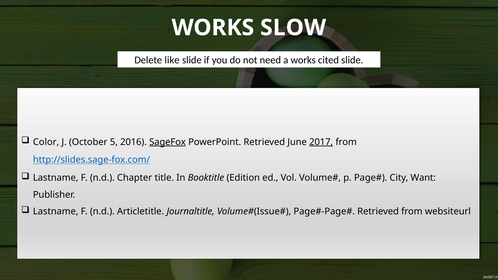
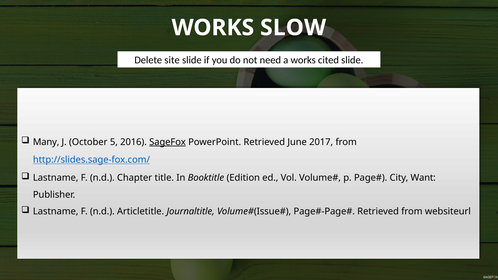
like: like -> site (172, 60)
Color: Color -> Many (46, 142)
2017 underline: present -> none (321, 142)
